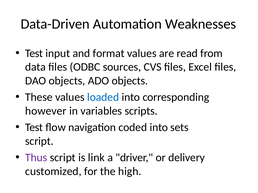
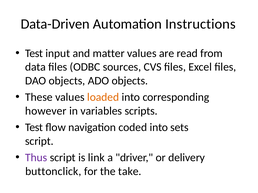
Weaknesses: Weaknesses -> Instructions (200, 24)
format: format -> matter (109, 53)
loaded colour: blue -> orange (103, 97)
customized: customized -> buttonclick (53, 172)
high: high -> take (130, 172)
